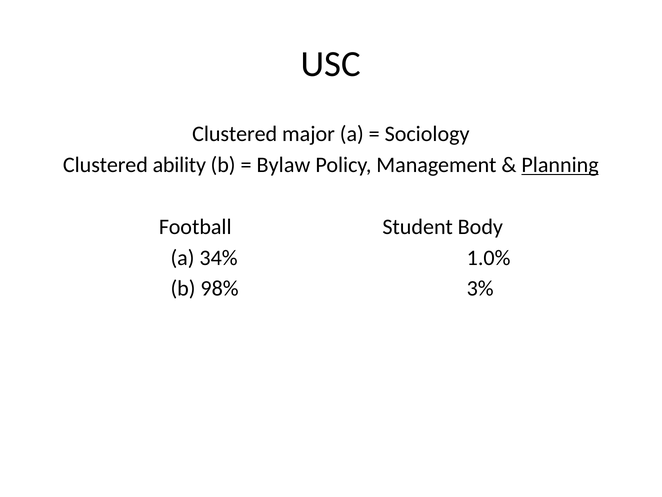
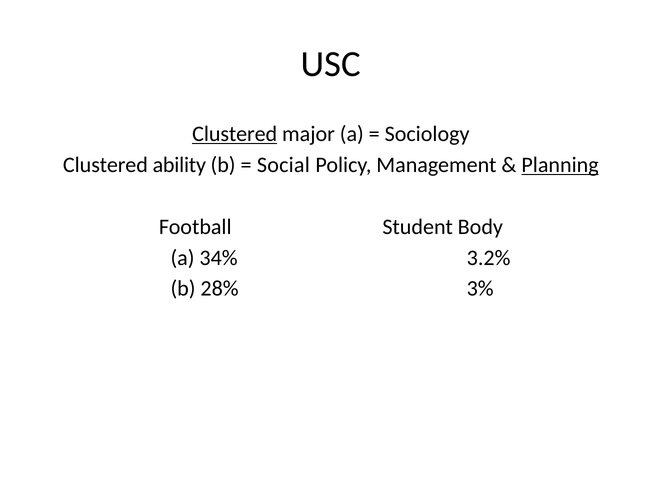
Clustered underline: none -> present (235, 134)
Bylaw: Bylaw -> Social (283, 165)
1.0%: 1.0% -> 3.2% (489, 257)
98%: 98% -> 28% (220, 288)
